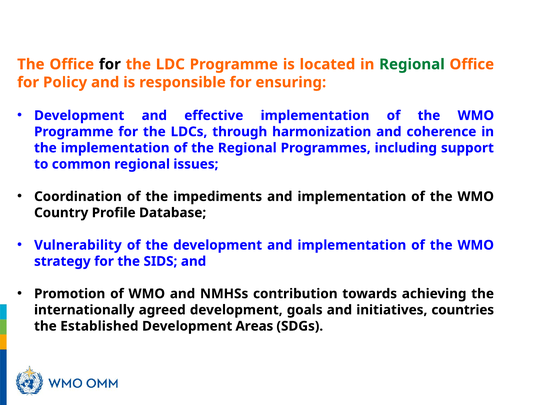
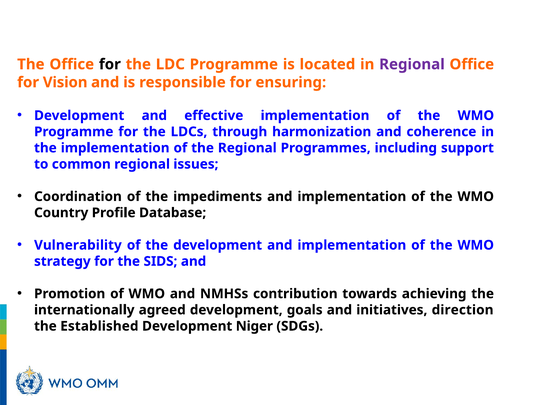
Regional colour: green -> purple (412, 64)
Policy: Policy -> Vision (65, 82)
countries: countries -> direction (463, 310)
Areas: Areas -> Niger (254, 326)
